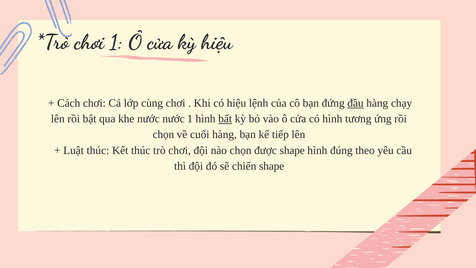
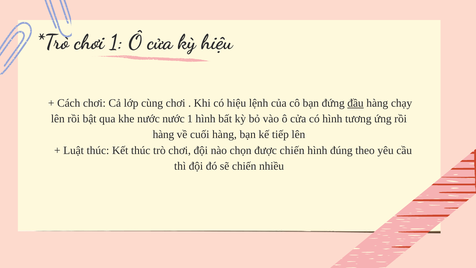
bất underline: present -> none (225, 119)
chọn: chọn -> hàng (163, 134)
được shape: shape -> chiến (292, 150)
chiến shape: shape -> nhiều (272, 166)
